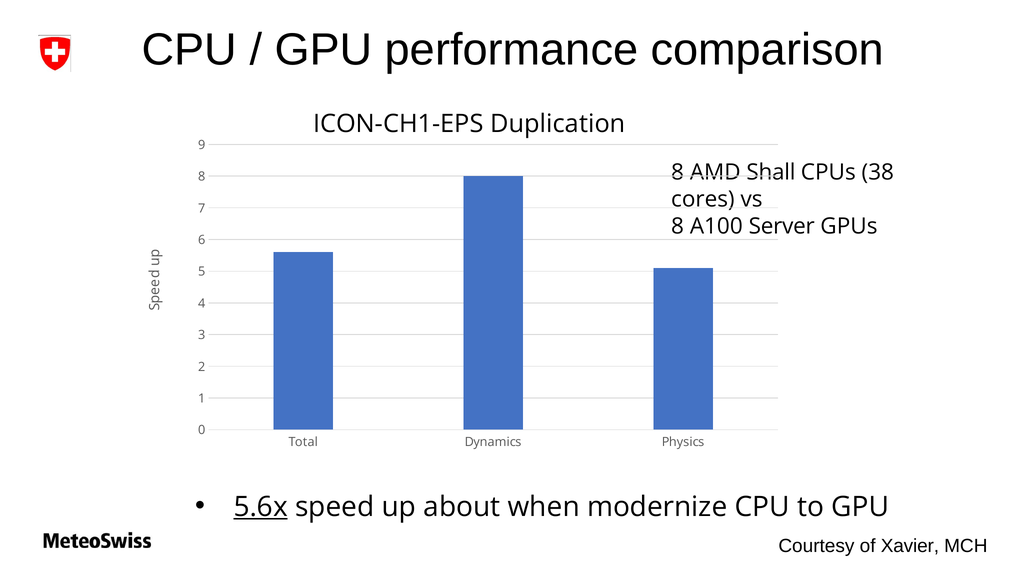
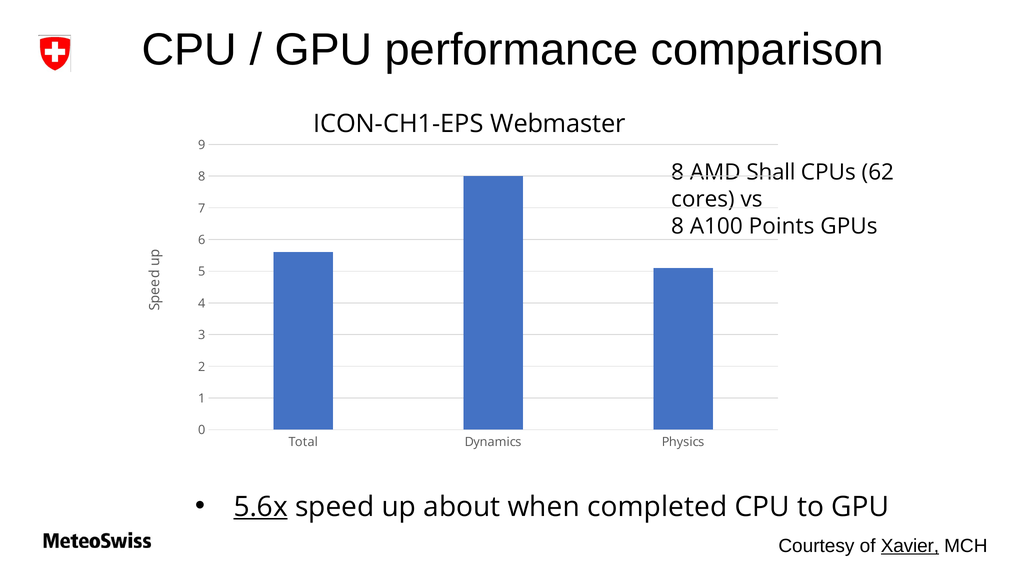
Duplication: Duplication -> Webmaster (558, 124)
38: 38 -> 62 (878, 172)
Server: Server -> Points (782, 226)
modernize: modernize -> completed (657, 507)
Xavier underline: none -> present (910, 546)
